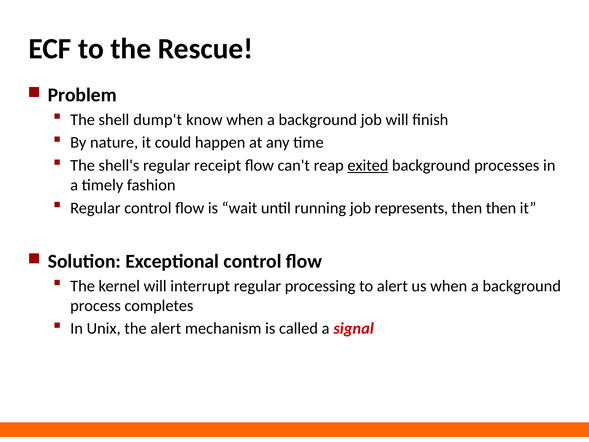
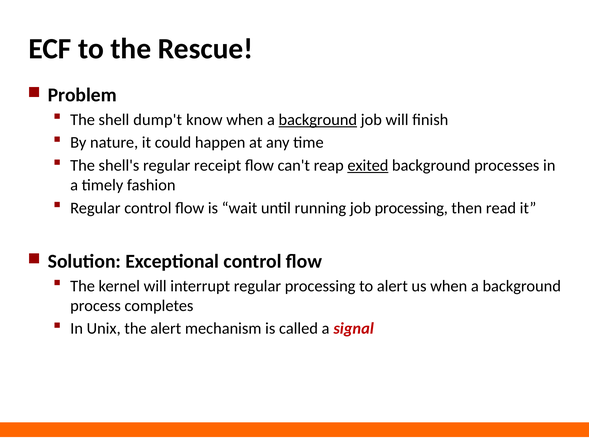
background underline: none -> present (318, 120)
job represents: represents -> processing (411, 208)
then then: then -> read (501, 208)
